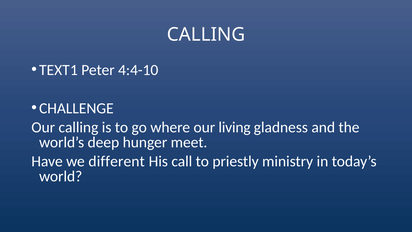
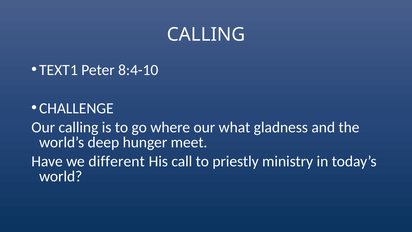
4:4-10: 4:4-10 -> 8:4-10 (138, 70)
living: living -> what (234, 127)
